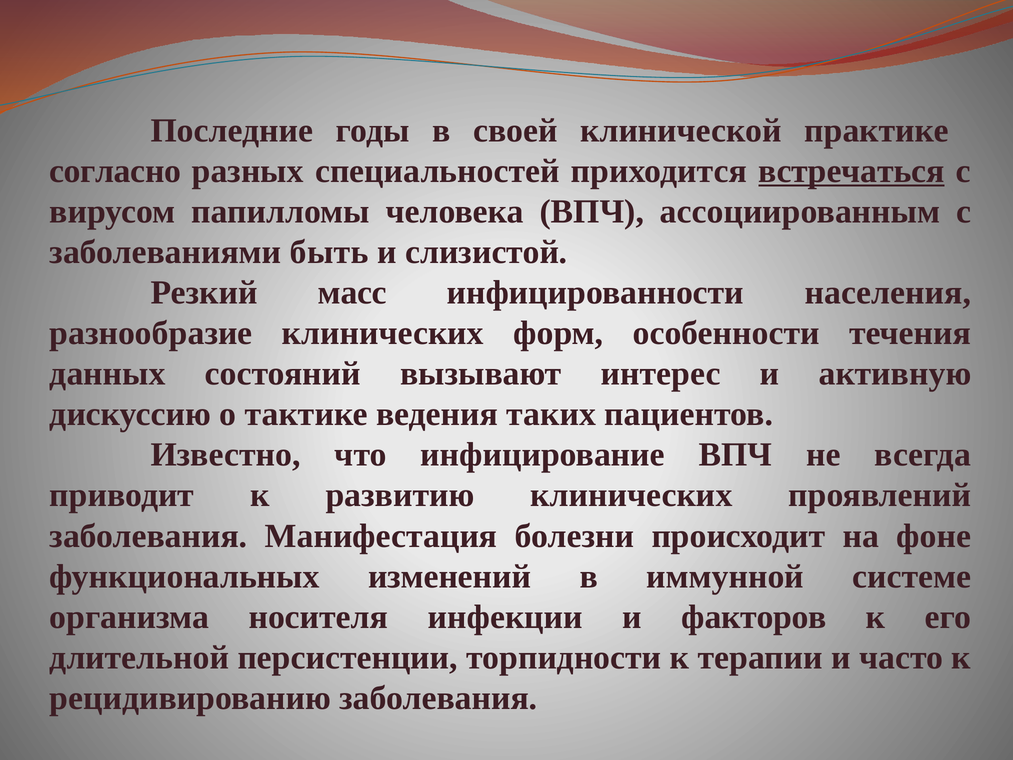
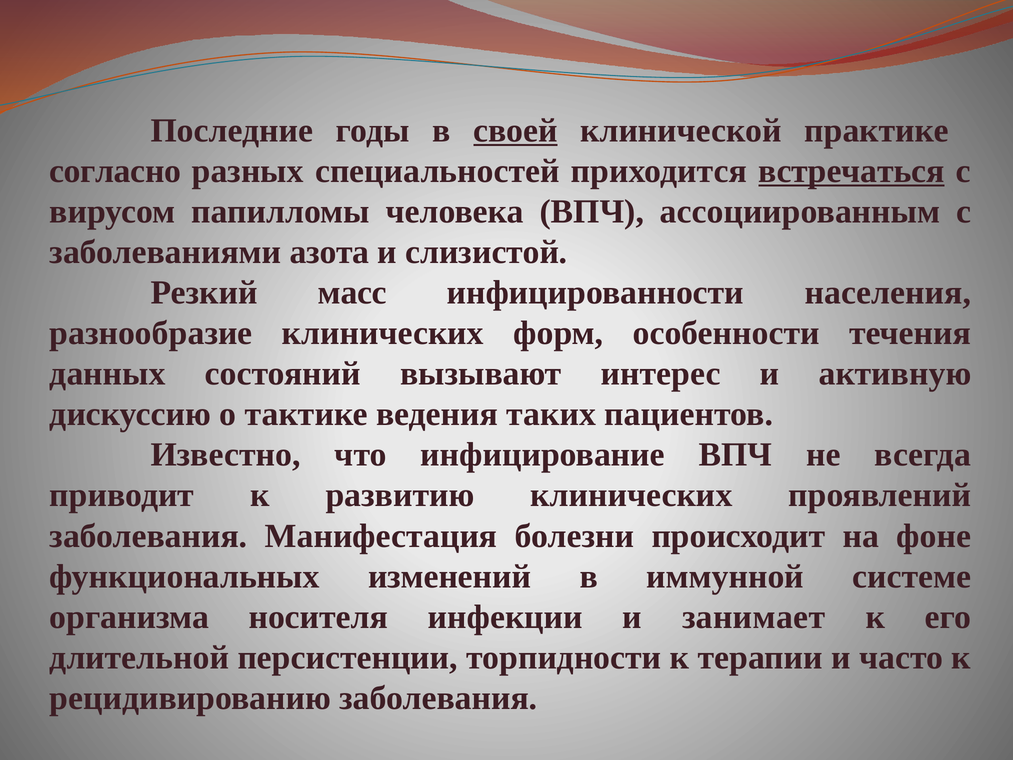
своей underline: none -> present (515, 130)
быть: быть -> азота (329, 252)
факторов: факторов -> занимает (754, 617)
